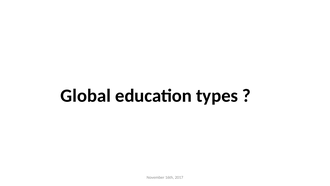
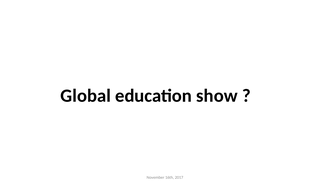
types: types -> show (217, 95)
